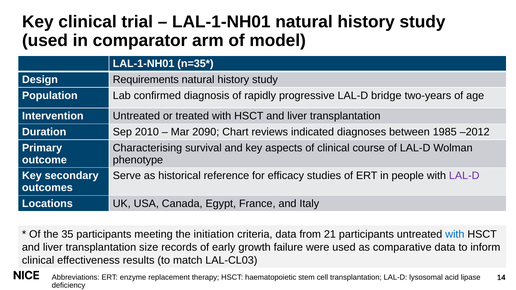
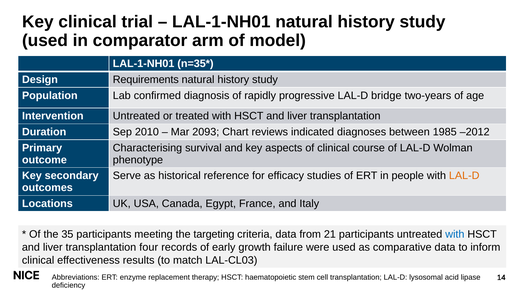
2090: 2090 -> 2093 (206, 132)
LAL-D colour: purple -> orange (464, 176)
initiation: initiation -> targeting (214, 235)
size: size -> four (149, 247)
